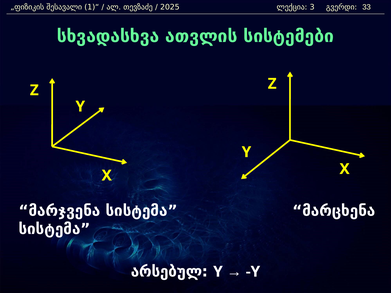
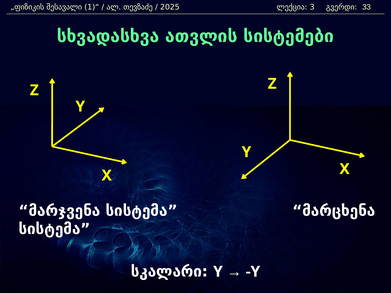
არსებულ: არსებულ -> სკალარი (169, 272)
